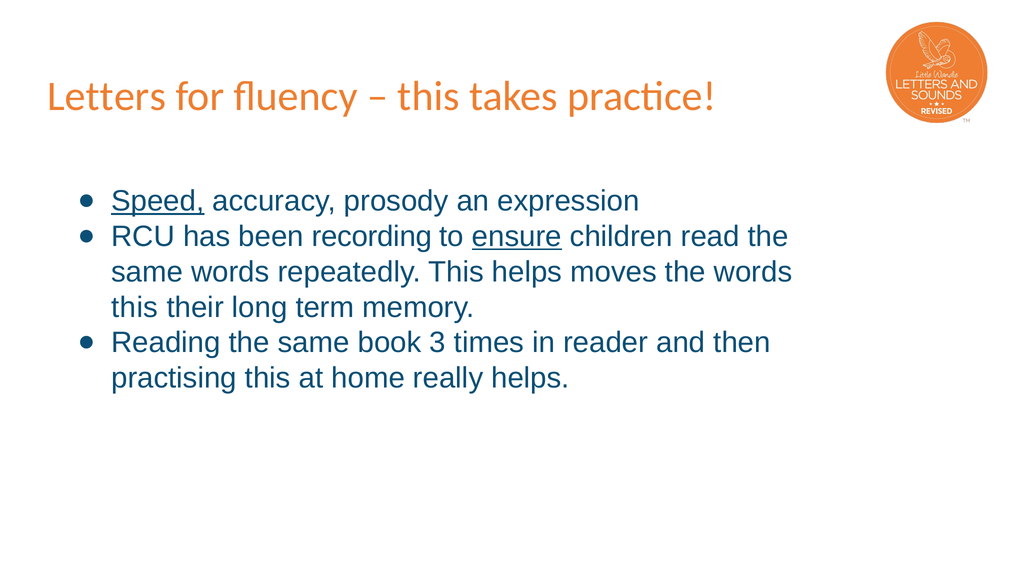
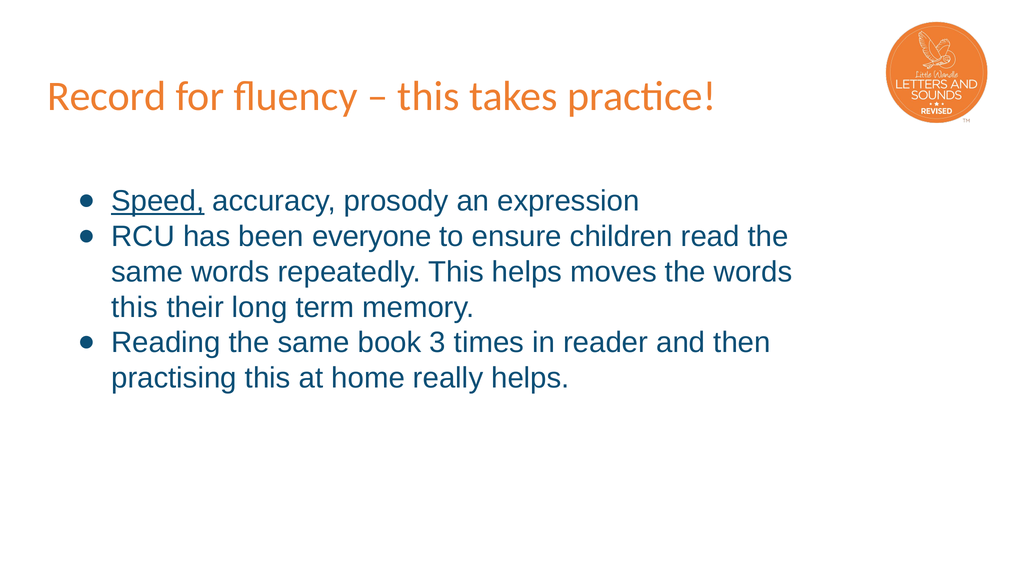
Letters: Letters -> Record (107, 96)
recording: recording -> everyone (372, 236)
ensure underline: present -> none (517, 236)
